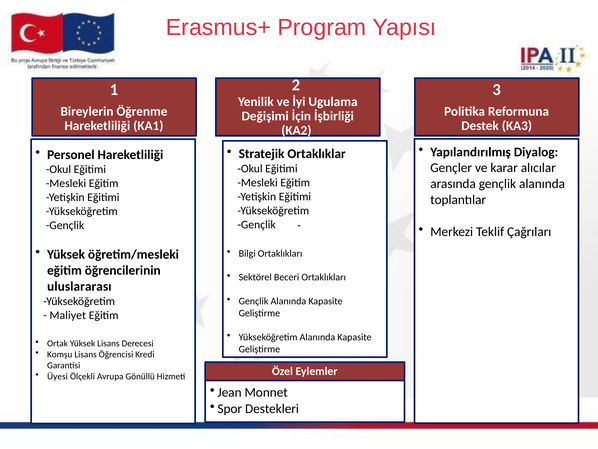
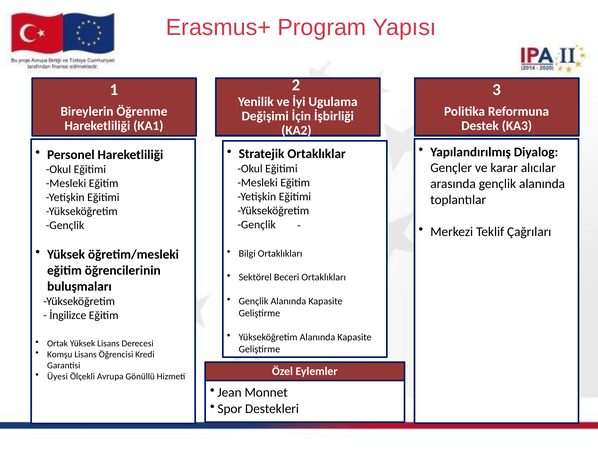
uluslararası: uluslararası -> buluşmaları (79, 286)
Maliyet: Maliyet -> İngilizce (68, 315)
